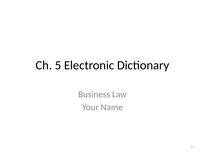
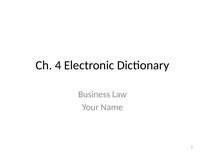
5: 5 -> 4 (58, 65)
